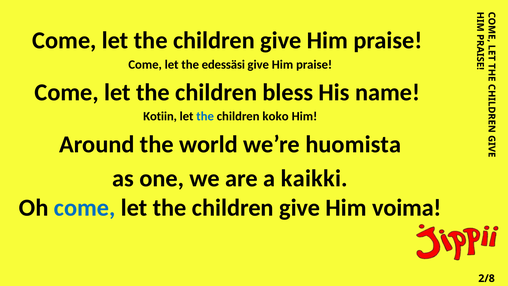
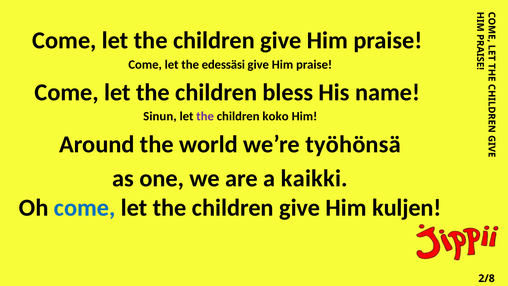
Kotiin: Kotiin -> Sinun (160, 116)
the colour: blue -> purple (205, 116)
huomista: huomista -> työhönsä (353, 144)
voima: voima -> kuljen (407, 208)
